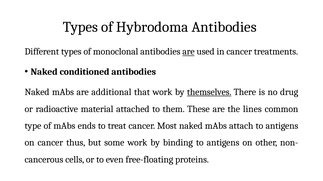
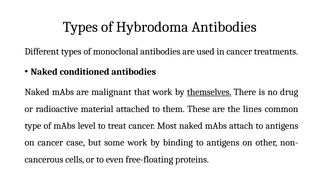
are underline: present -> none (189, 52)
additional: additional -> malignant (111, 92)
ends: ends -> level (87, 126)
thus: thus -> case (76, 143)
